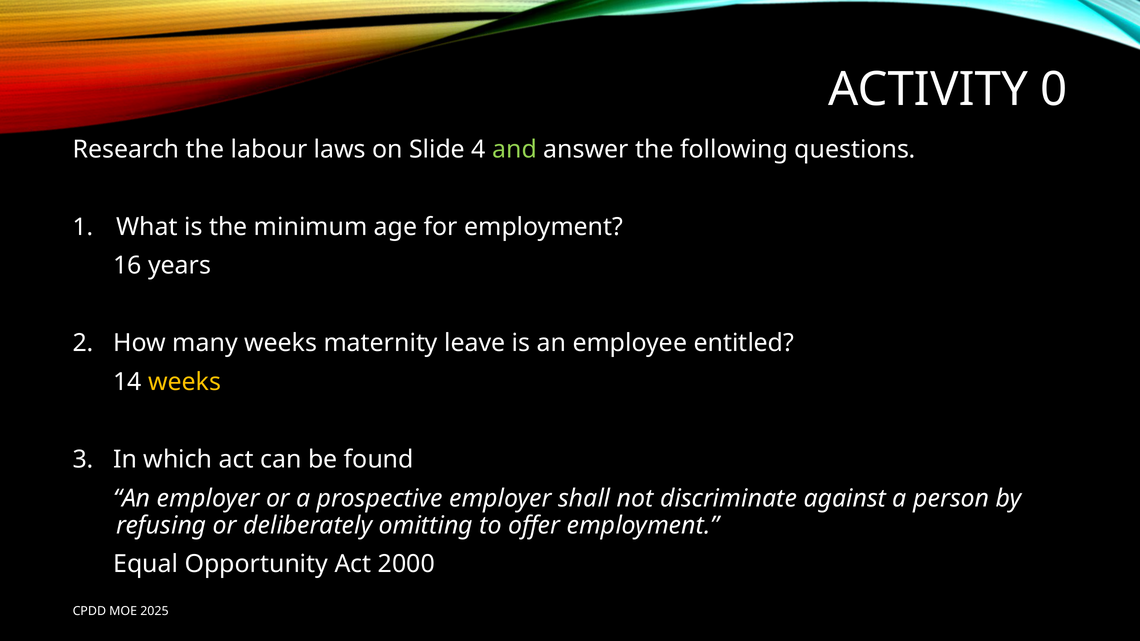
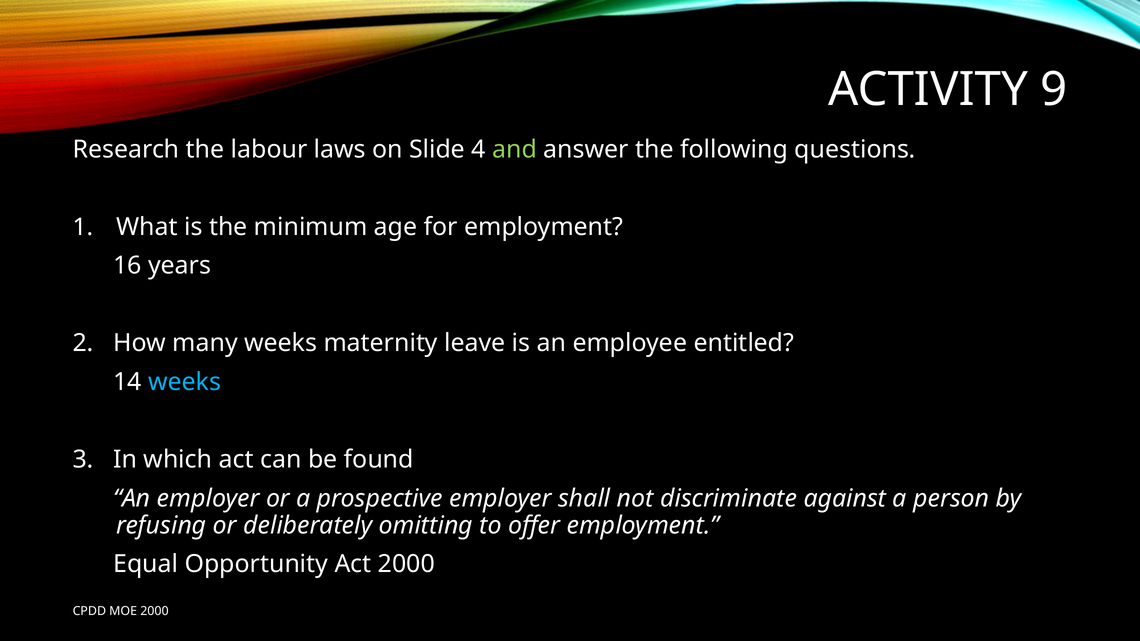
0: 0 -> 9 (1054, 89)
weeks colour: yellow -> light blue (185, 382)
MOE 2025: 2025 -> 2000 (154, 611)
